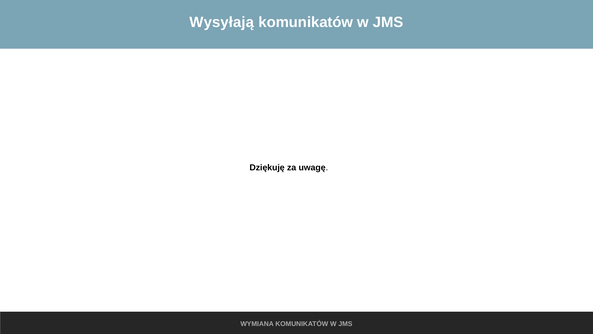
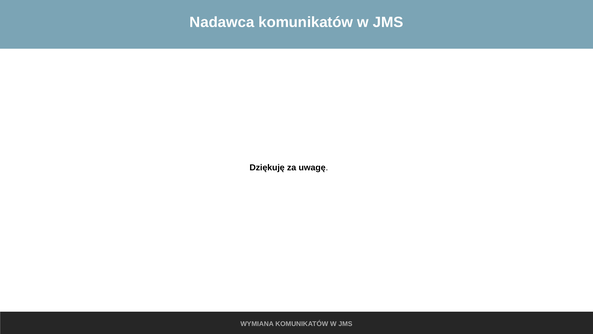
Wysyłają: Wysyłają -> Nadawca (222, 22)
